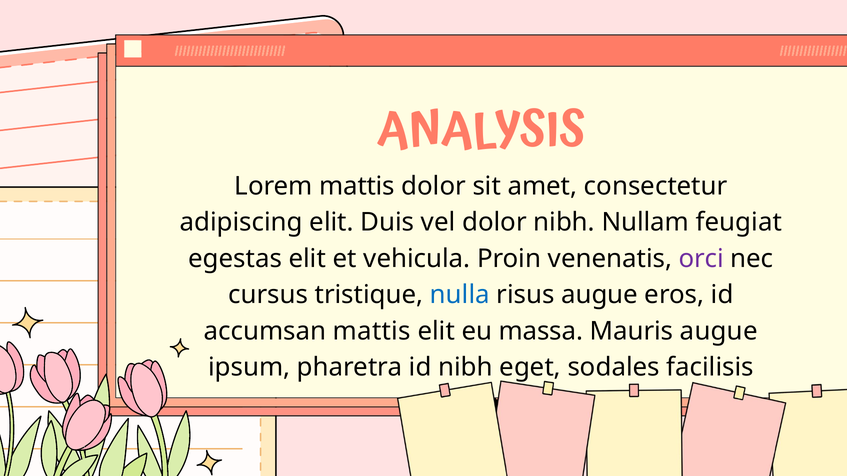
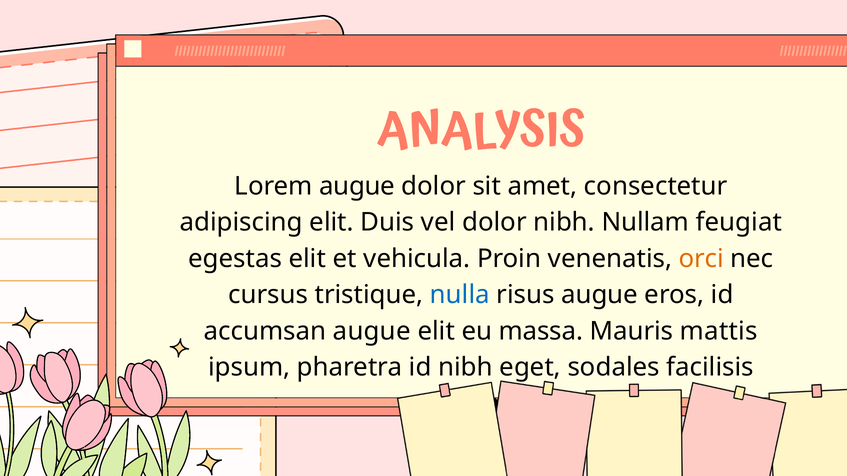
Lorem mattis: mattis -> augue (357, 186)
orci colour: purple -> orange (701, 259)
accumsan mattis: mattis -> augue (372, 331)
Mauris augue: augue -> mattis (719, 331)
